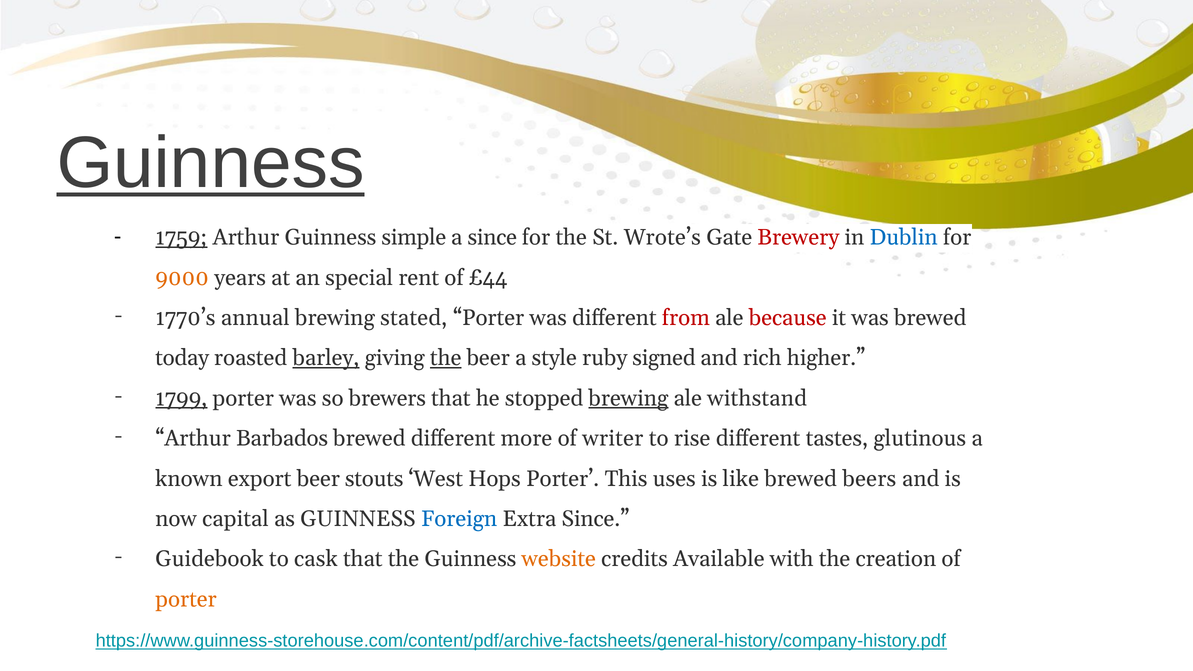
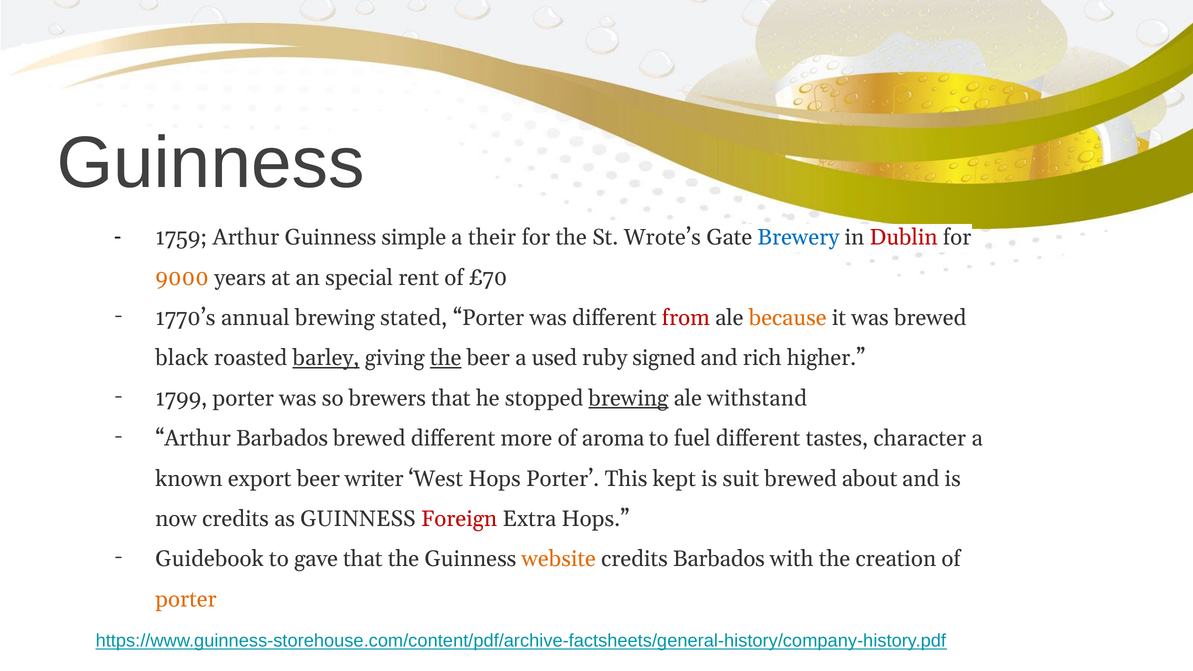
Guinness underline: present -> none (211, 163)
1759 underline: present -> none (181, 238)
a since: since -> their (492, 238)
Brewery colour: red -> blue (798, 238)
Dublin colour: blue -> red (904, 238)
£44: £44 -> £70 (488, 278)
because colour: red -> orange (788, 318)
today: today -> black (182, 358)
style: style -> used (554, 358)
1799 underline: present -> none (181, 398)
writer: writer -> aroma (613, 439)
rise: rise -> fuel (692, 439)
glutinous: glutinous -> character (920, 439)
stouts: stouts -> writer (374, 479)
uses: uses -> kept (674, 479)
like: like -> suit (741, 479)
beers: beers -> about (870, 479)
now capital: capital -> credits (236, 519)
Foreign colour: blue -> red (459, 519)
Extra Since: Since -> Hops (595, 519)
cask: cask -> gave (316, 559)
credits Available: Available -> Barbados (719, 559)
